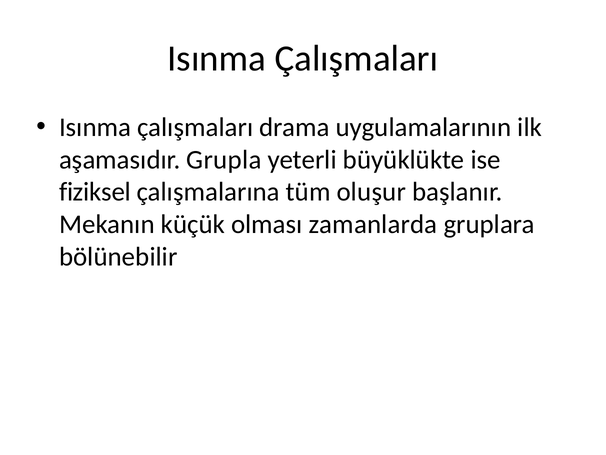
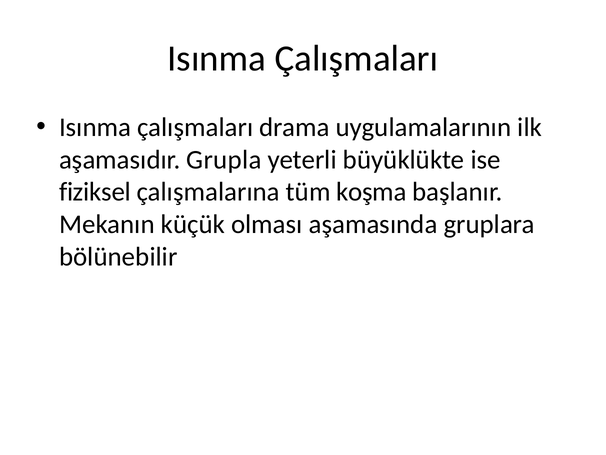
oluşur: oluşur -> koşma (371, 192)
zamanlarda: zamanlarda -> aşamasında (373, 224)
